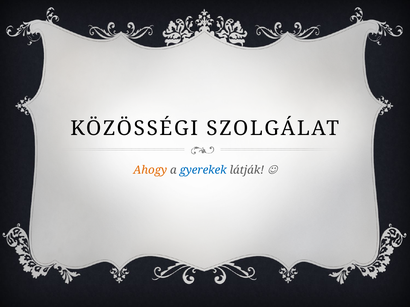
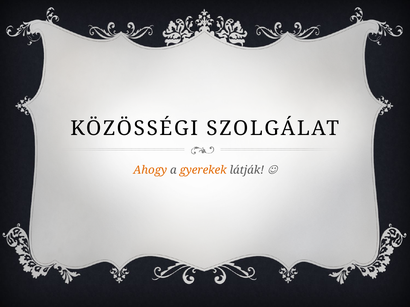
gyerekek colour: blue -> orange (203, 170)
